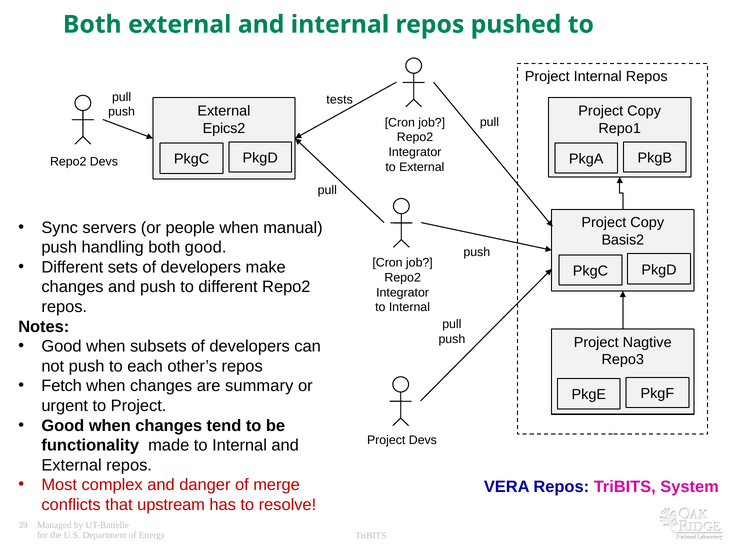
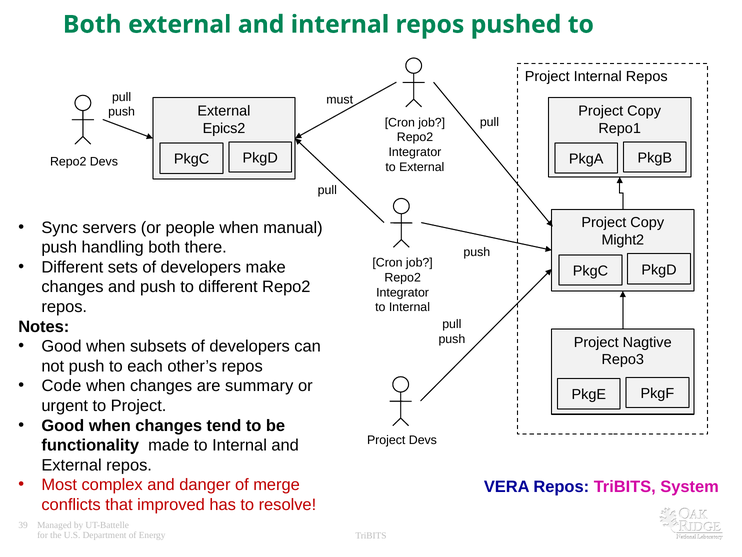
tests: tests -> must (340, 99)
Basis2: Basis2 -> Might2 (623, 240)
both good: good -> there (206, 247)
Fetch: Fetch -> Code (61, 386)
upstream: upstream -> improved (171, 504)
